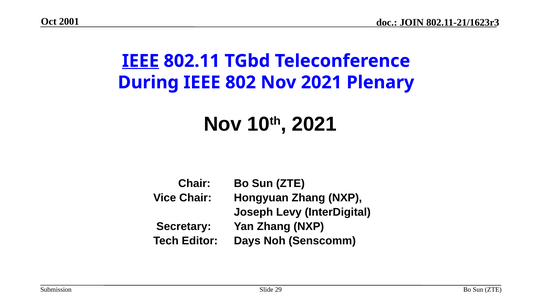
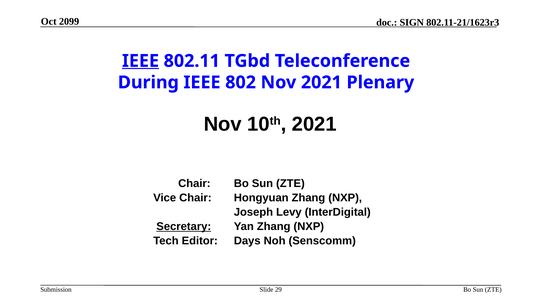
2001: 2001 -> 2099 (69, 21)
JOIN: JOIN -> SIGN (412, 22)
Secretary underline: none -> present (184, 226)
